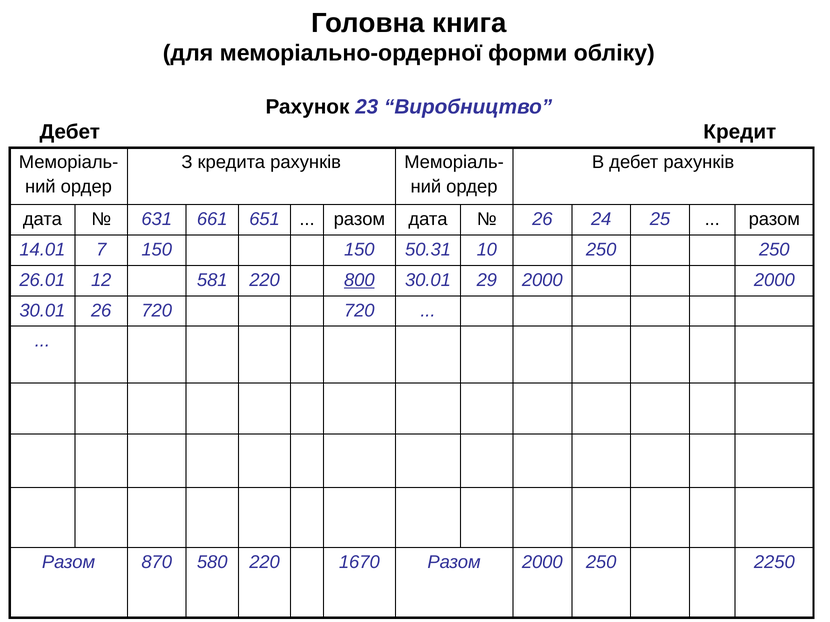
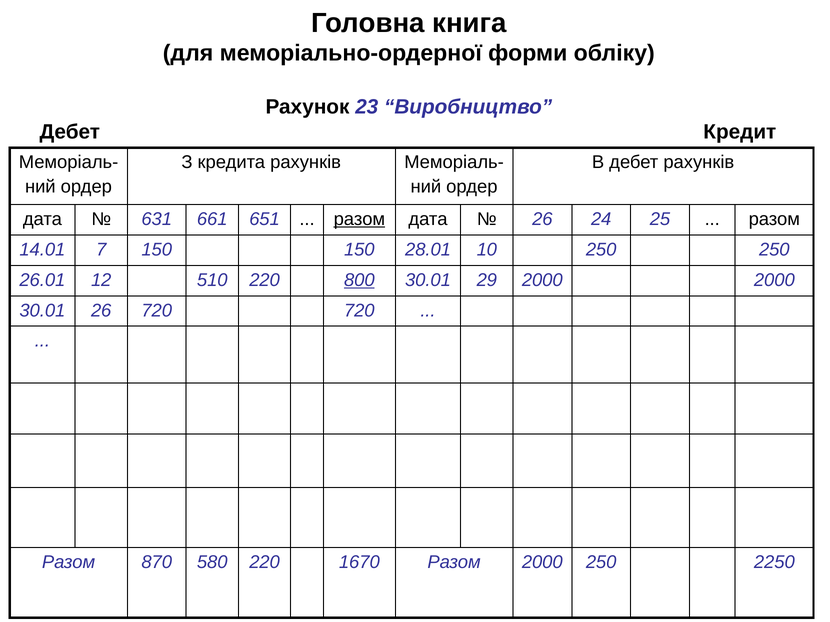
разом underline: none -> present (359, 219)
50.31: 50.31 -> 28.01 (428, 250)
581: 581 -> 510 (212, 280)
